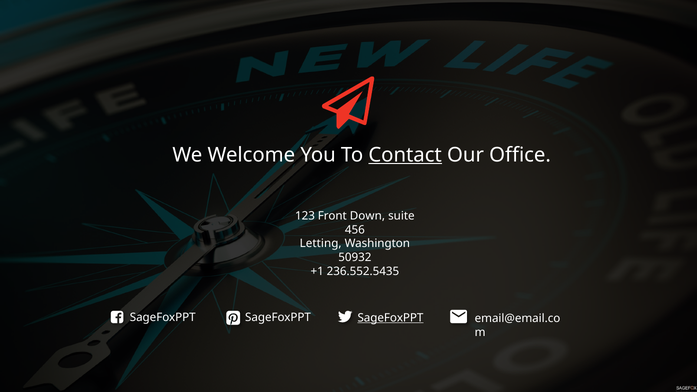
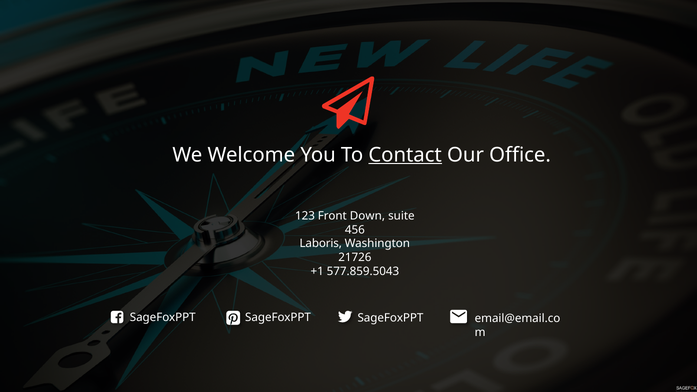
Letting: Letting -> Laboris (321, 244)
50932: 50932 -> 21726 (355, 258)
236.552.5435: 236.552.5435 -> 577.859.5043 (363, 272)
SageFoxPPT underline: present -> none (390, 318)
